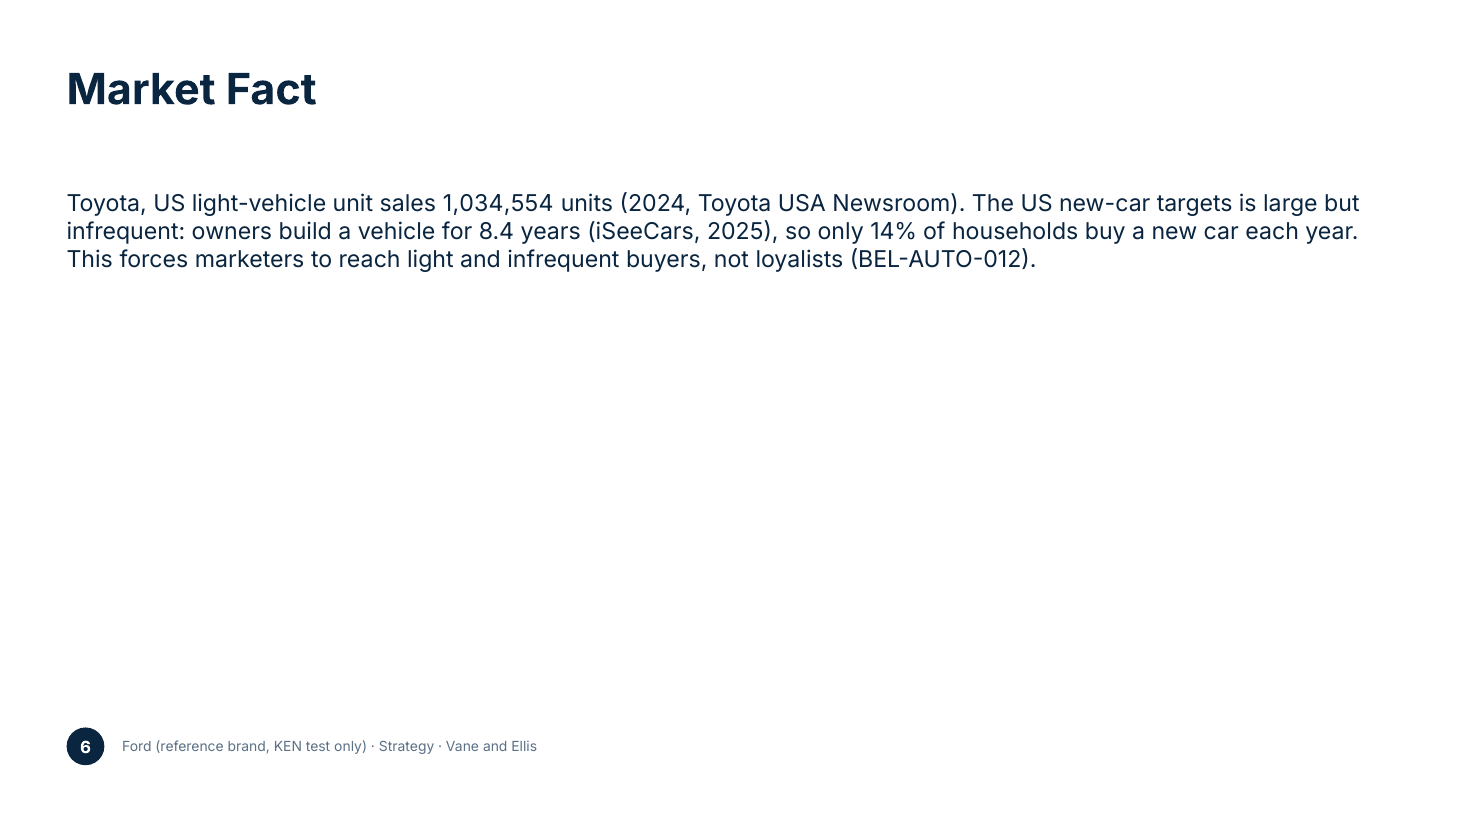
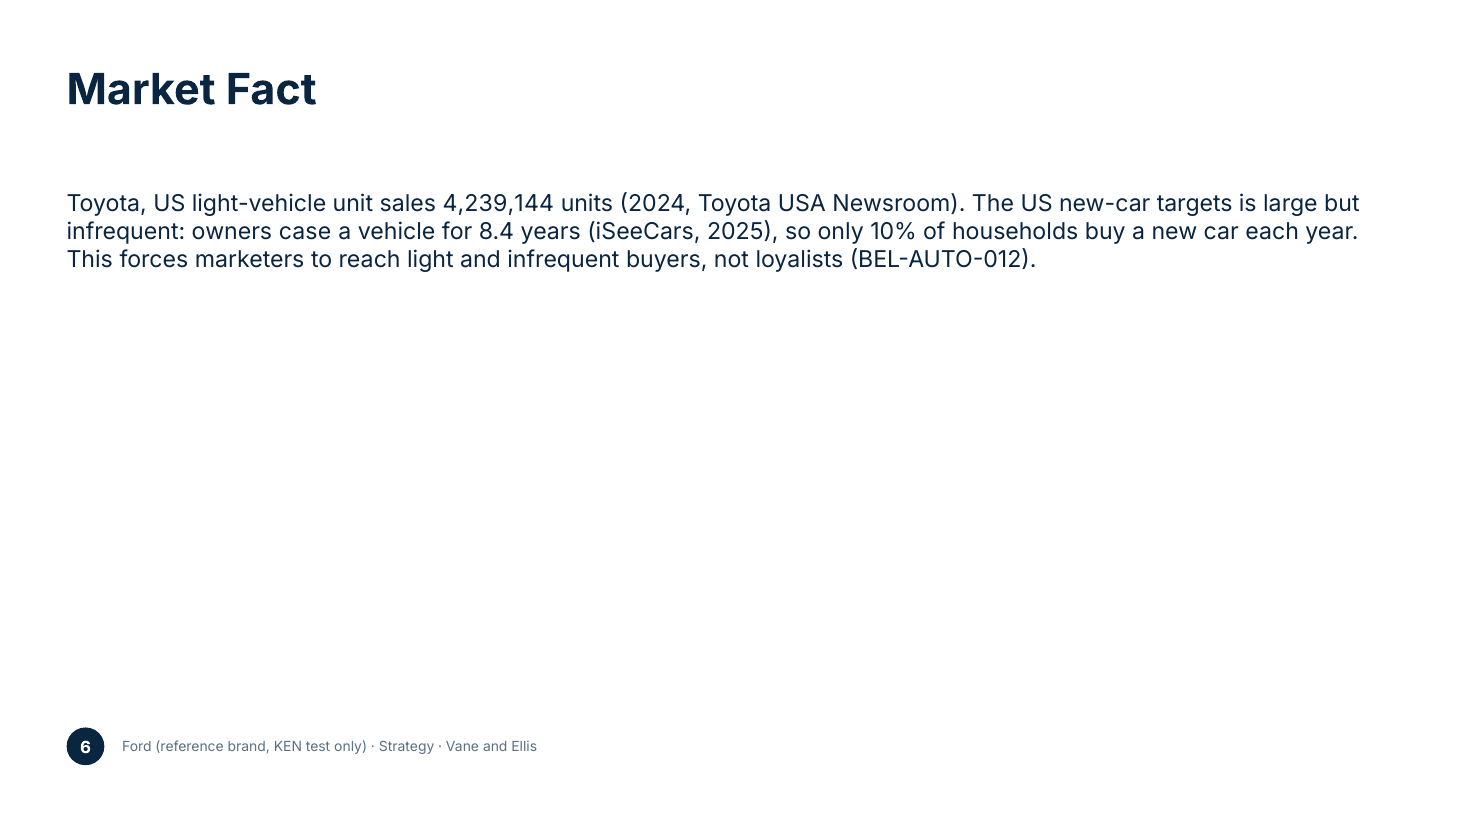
1,034,554: 1,034,554 -> 4,239,144 (498, 204)
build: build -> case (305, 232)
14%: 14% -> 10% (894, 232)
